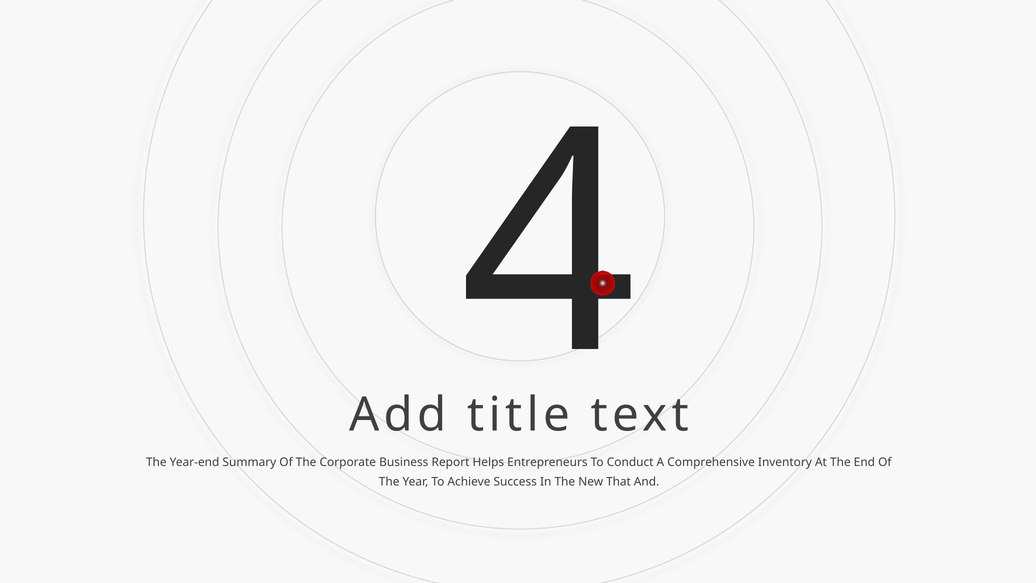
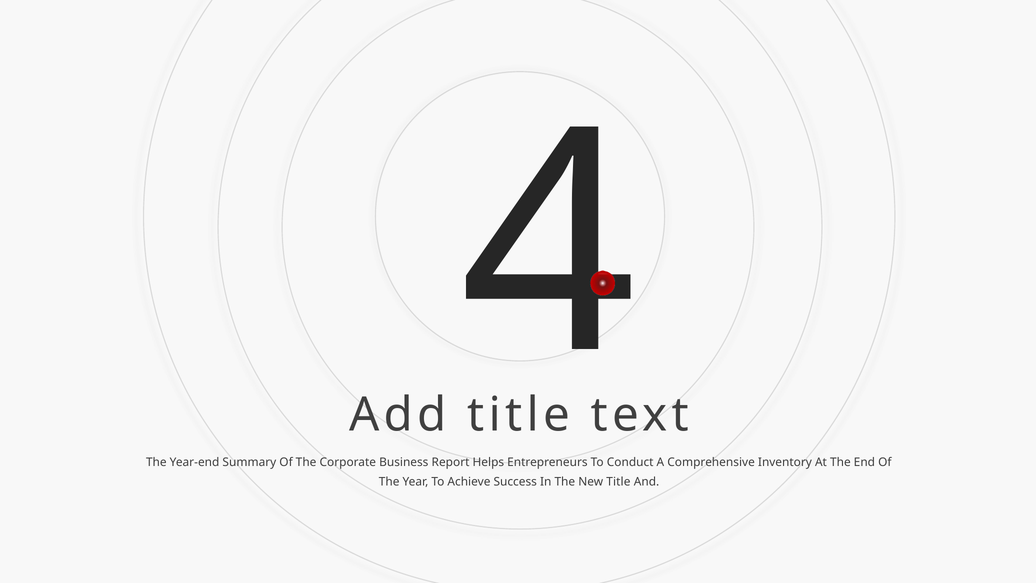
New That: That -> Title (618, 482)
